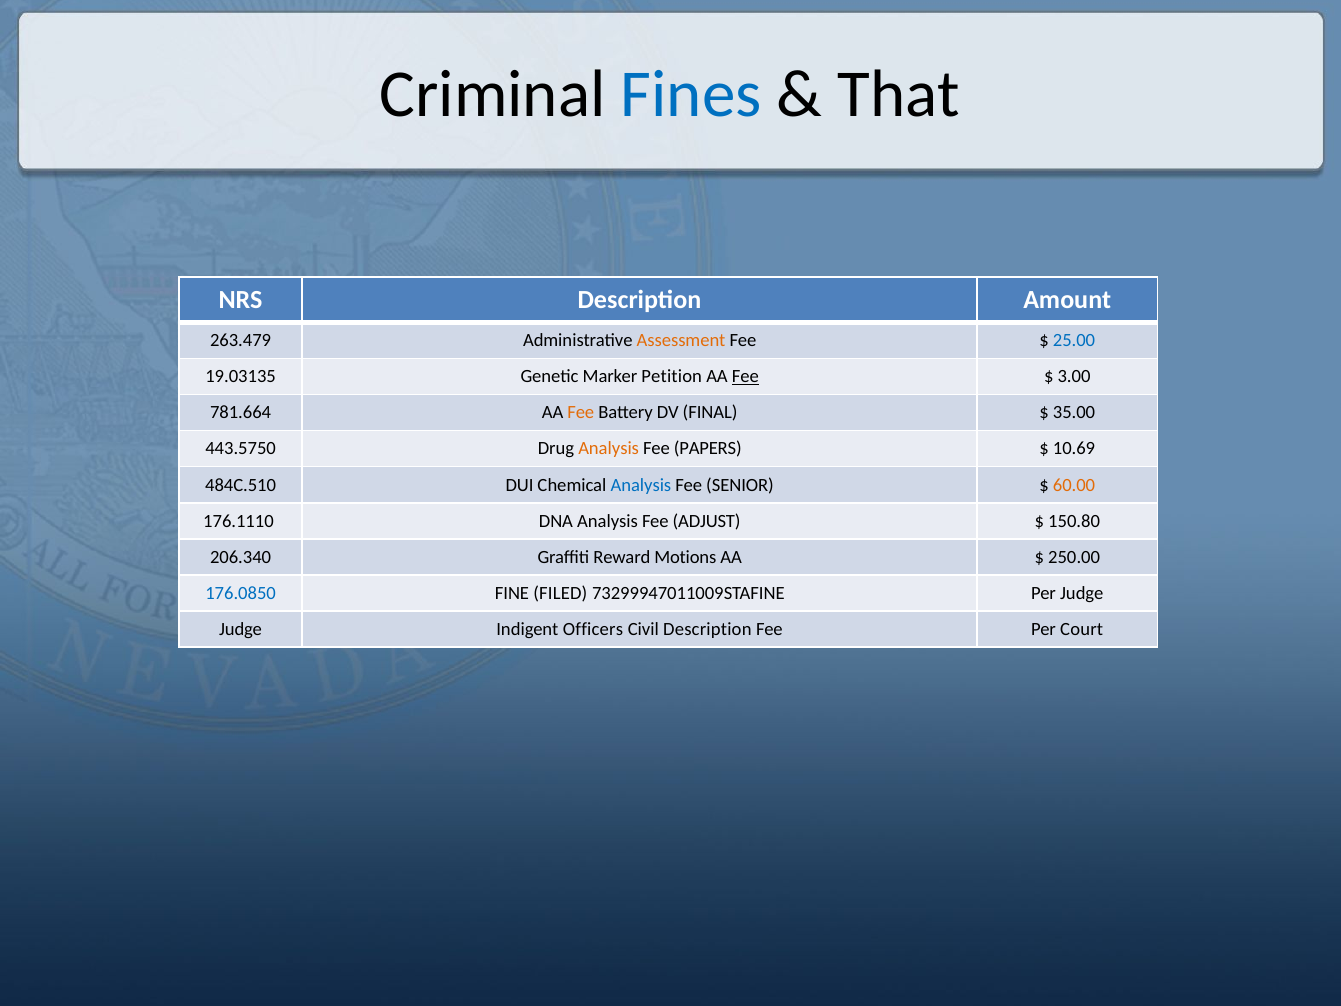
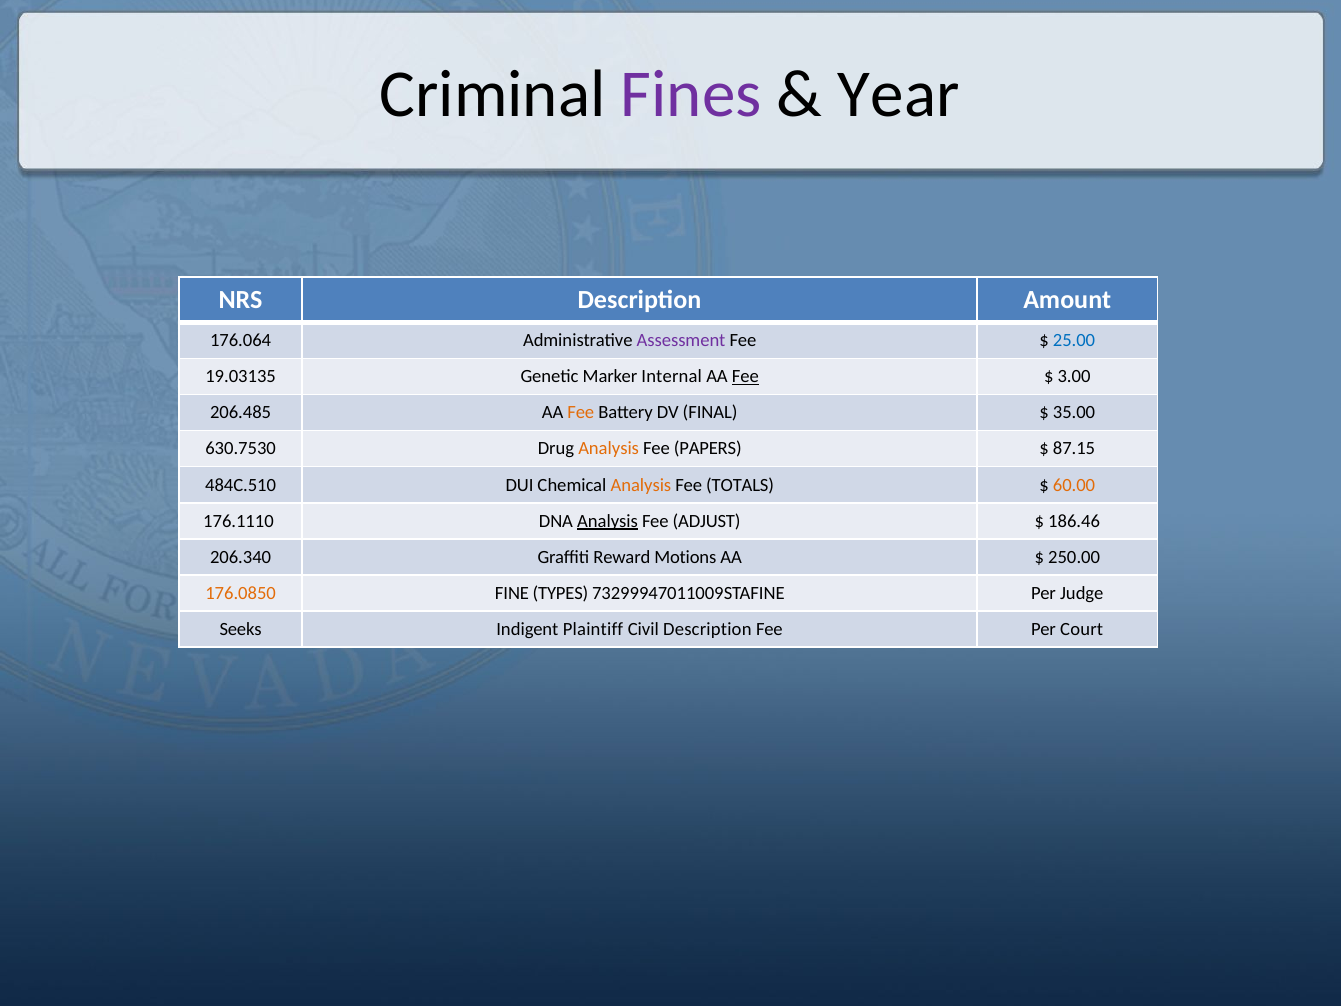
Fines colour: blue -> purple (691, 94)
That: That -> Year (899, 94)
263.479: 263.479 -> 176.064 (241, 341)
Assessment colour: orange -> purple (681, 341)
Petition: Petition -> Internal (672, 377)
781.664: 781.664 -> 206.485 (241, 413)
443.5750: 443.5750 -> 630.7530 (241, 449)
10.69: 10.69 -> 87.15 (1074, 449)
Analysis colour: blue -> orange (641, 485)
SENIOR: SENIOR -> TOTALS (740, 485)
Analysis underline: none -> present (608, 521)
150.80: 150.80 -> 186.46 (1074, 521)
176.0850 colour: blue -> orange (241, 593)
FILED: FILED -> TYPES (561, 593)
Judge: Judge -> Seeks (241, 629)
Officers: Officers -> Plaintiff (593, 629)
